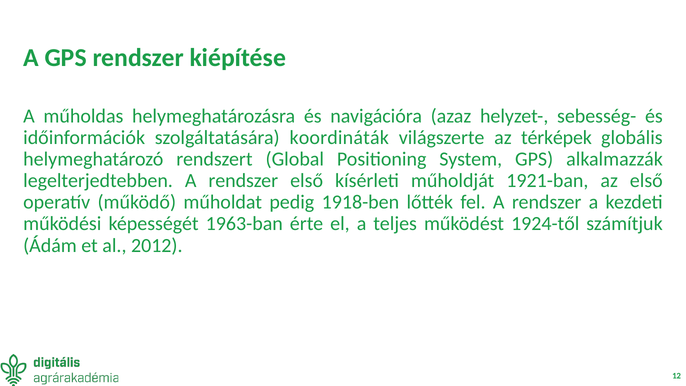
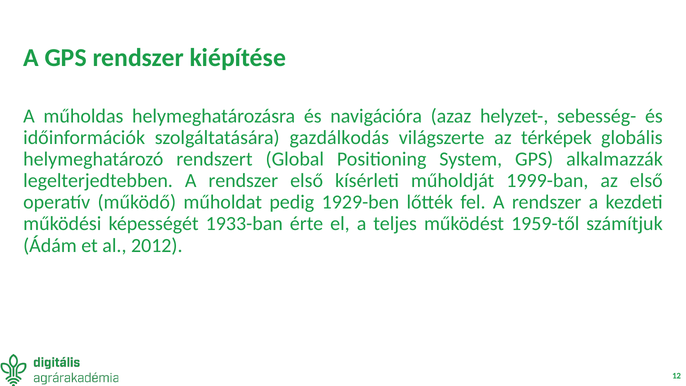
koordináták: koordináták -> gazdálkodás (339, 138)
1921-ban: 1921-ban -> 1999-ban (547, 181)
1918-ben: 1918-ben -> 1929-ben (360, 202)
1963-ban: 1963-ban -> 1933-ban (244, 224)
1924-től: 1924-től -> 1959-től (545, 224)
